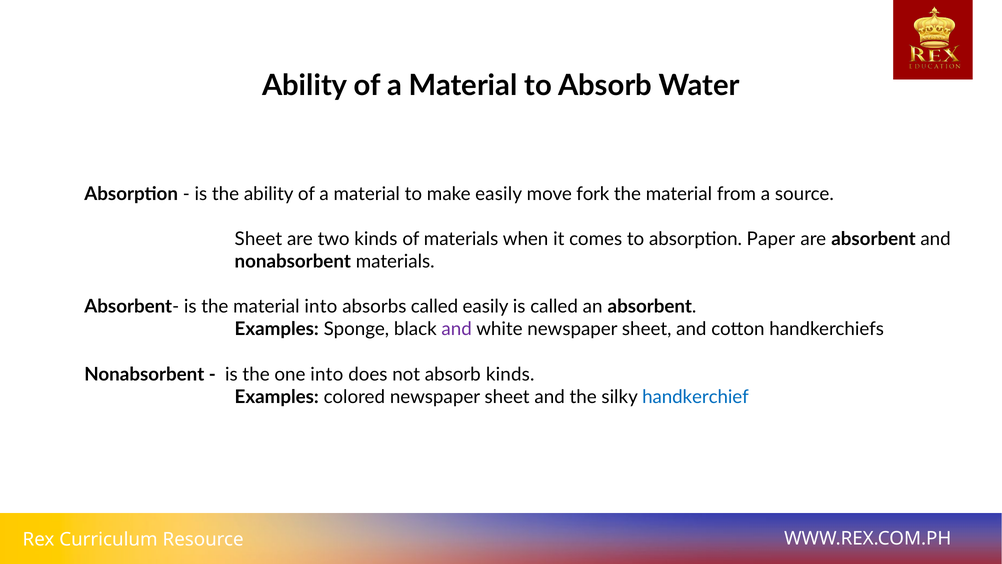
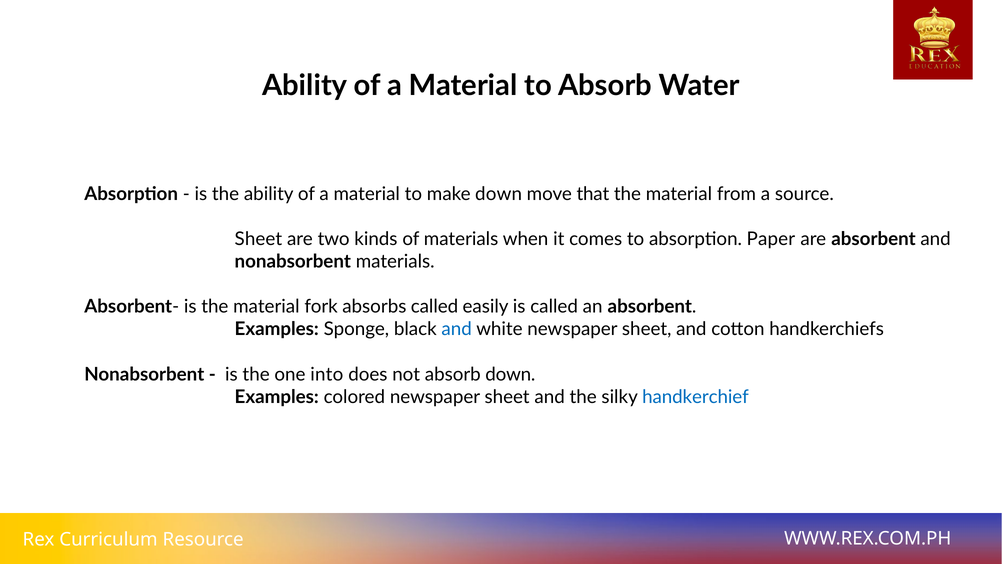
make easily: easily -> down (499, 194)
fork: fork -> that (593, 194)
material into: into -> fork (321, 307)
and colour: purple -> blue (457, 329)
absorb kinds: kinds -> down (510, 374)
